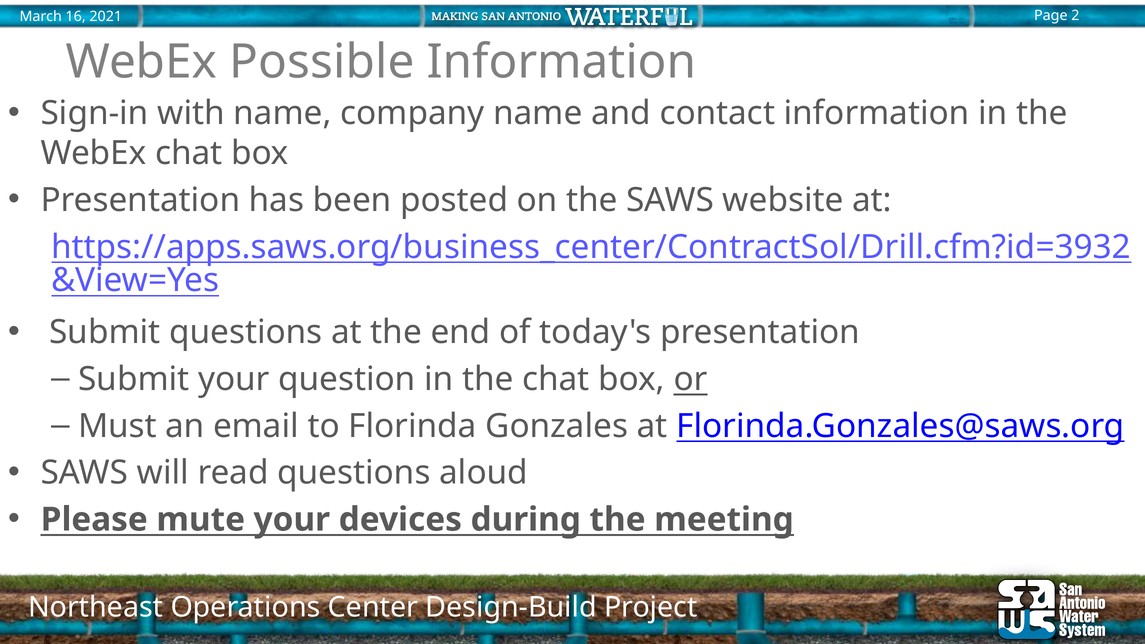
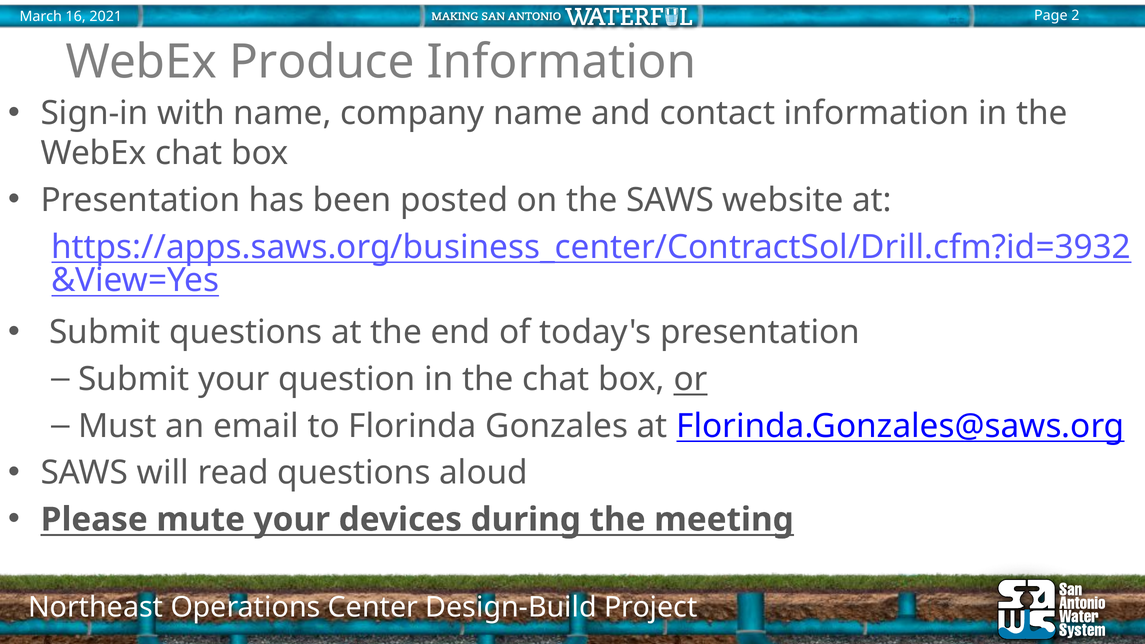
Possible: Possible -> Produce (322, 62)
